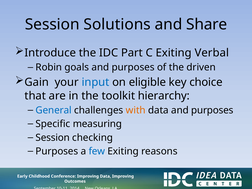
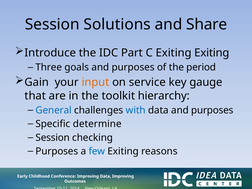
Exiting Verbal: Verbal -> Exiting (212, 53)
Robin: Robin -> Three (49, 67)
driven: driven -> period (201, 67)
input colour: blue -> orange (95, 82)
eligible: eligible -> service (147, 82)
choice: choice -> gauge (206, 82)
with colour: orange -> blue (136, 110)
measuring: measuring -> determine (97, 124)
